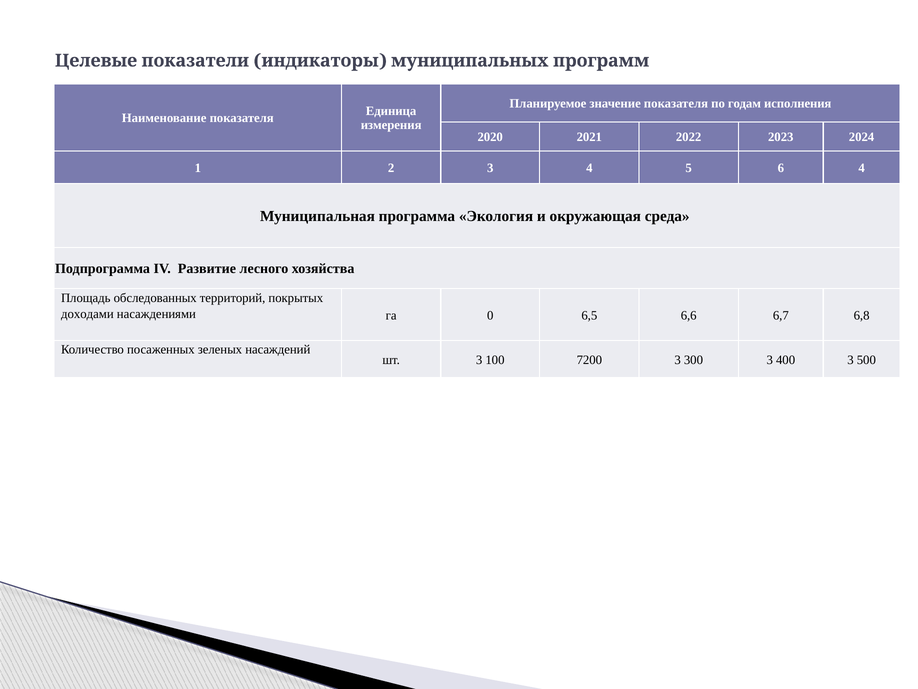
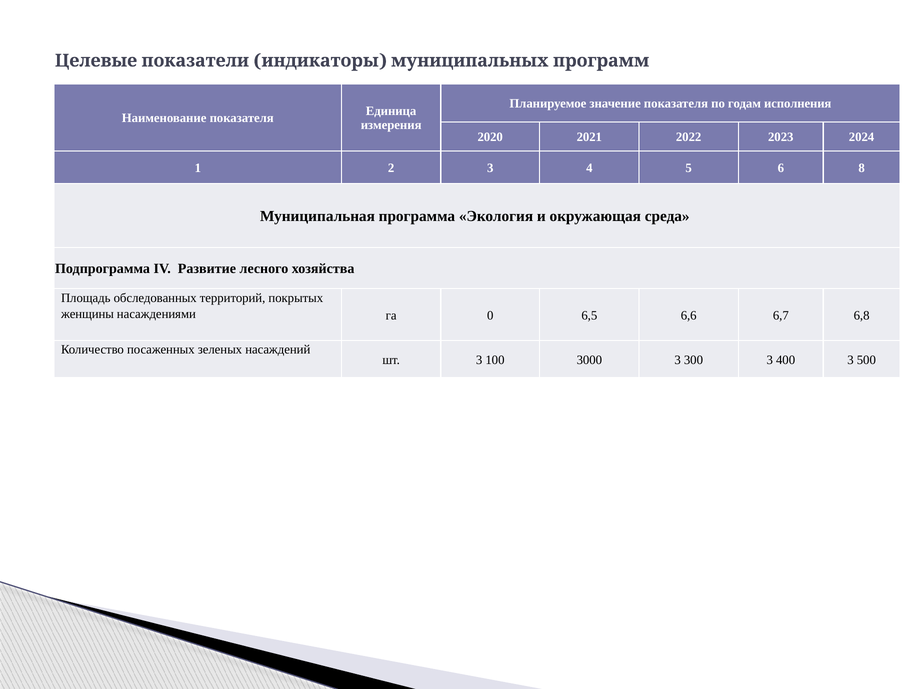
6 4: 4 -> 8 (862, 168)
доходами: доходами -> женщины (87, 314)
7200: 7200 -> 3000 (589, 360)
